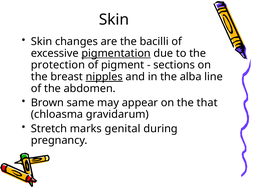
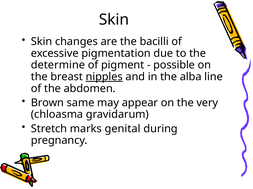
pigmentation underline: present -> none (116, 53)
protection: protection -> determine (58, 65)
sections: sections -> possible (174, 65)
that: that -> very (207, 103)
